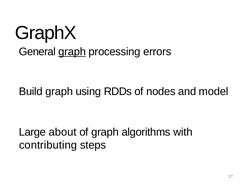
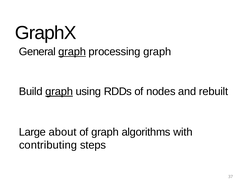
processing errors: errors -> graph (157, 52)
graph underline: none -> present (59, 92)
model: model -> rebuilt (214, 92)
